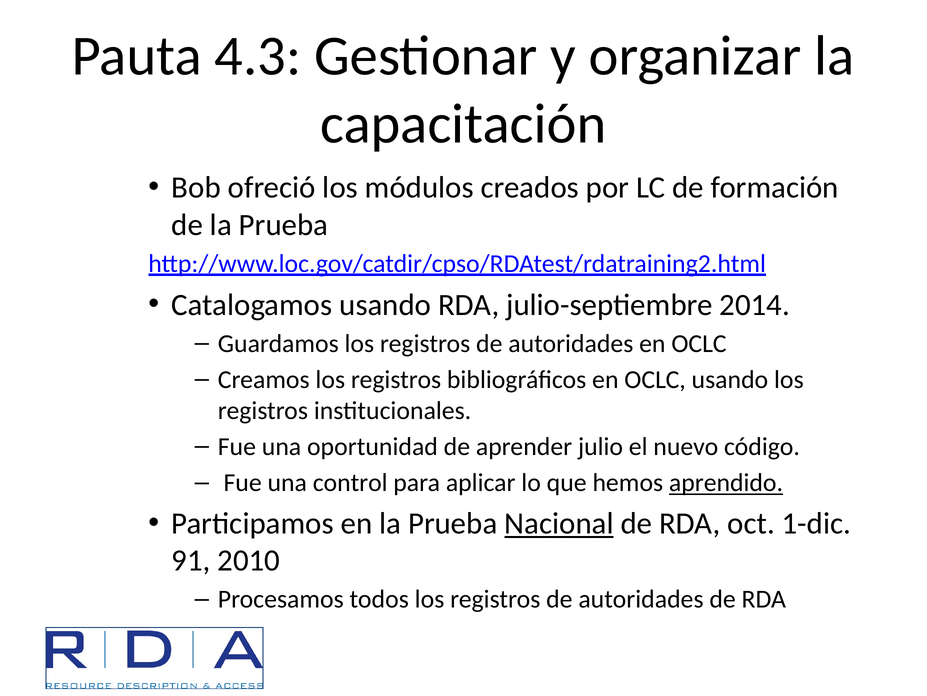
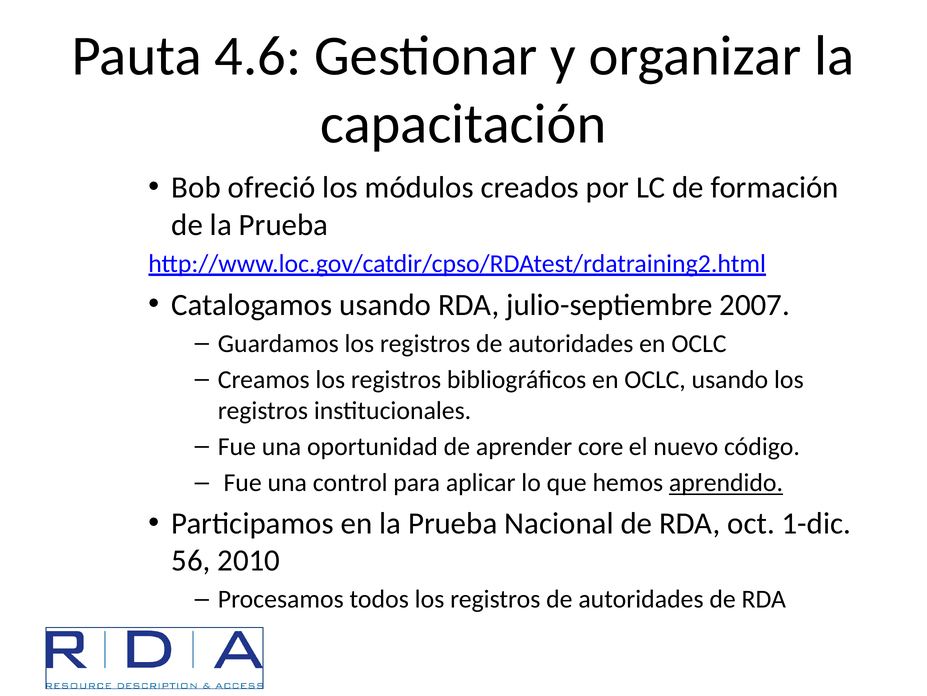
4.3: 4.3 -> 4.6 (258, 56)
2014: 2014 -> 2007 (755, 305)
julio: julio -> core (601, 446)
Nacional underline: present -> none (559, 523)
91: 91 -> 56 (191, 560)
